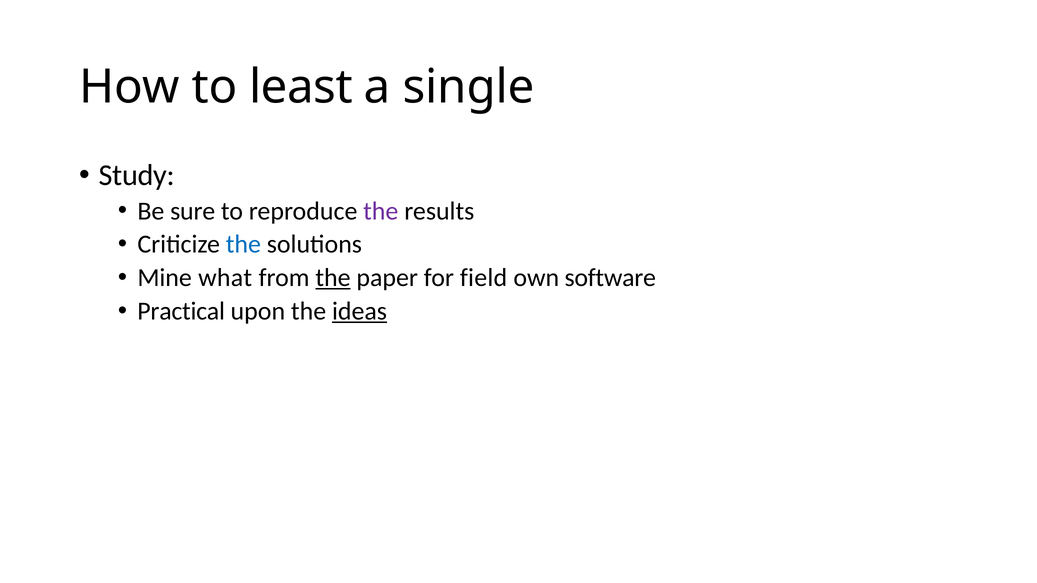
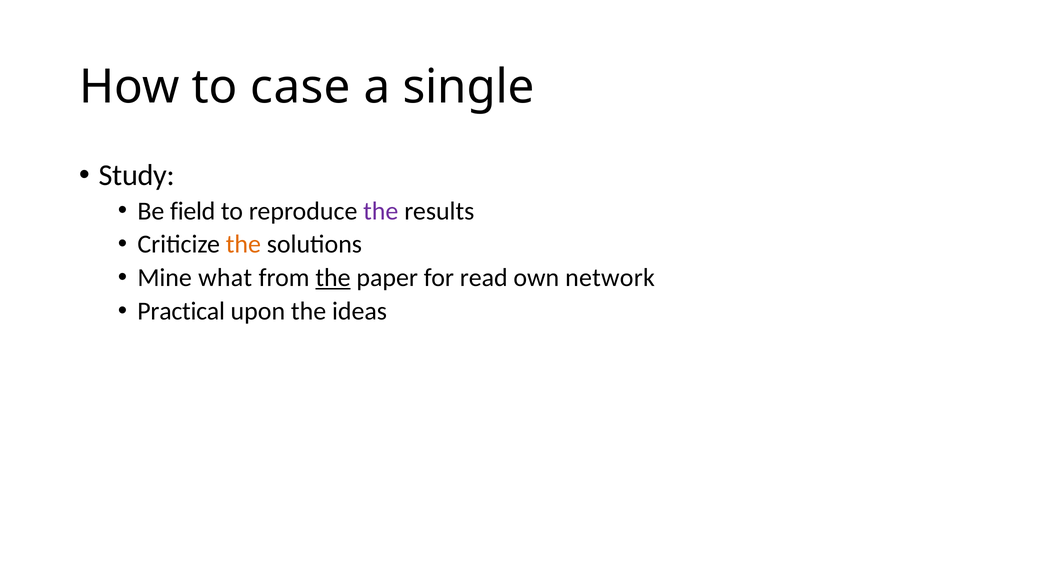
least: least -> case (300, 87)
sure: sure -> field (193, 211)
the colour: blue -> orange (243, 244)
field: field -> read (484, 278)
software: software -> network (610, 278)
ideas underline: present -> none (359, 311)
